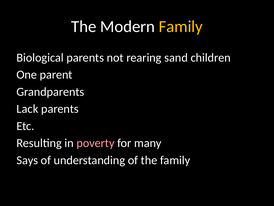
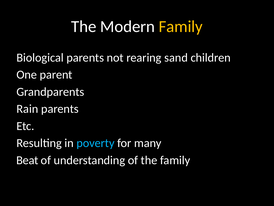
Lack: Lack -> Rain (27, 109)
poverty colour: pink -> light blue (96, 143)
Says: Says -> Beat (27, 160)
